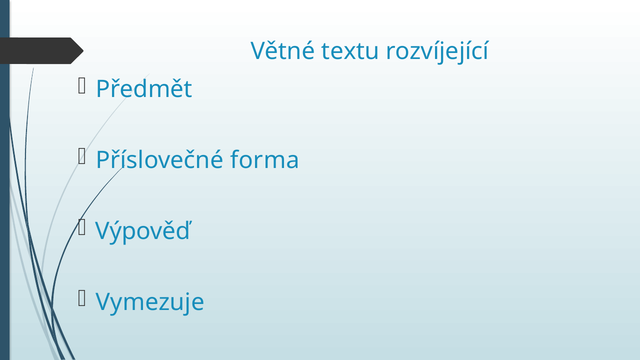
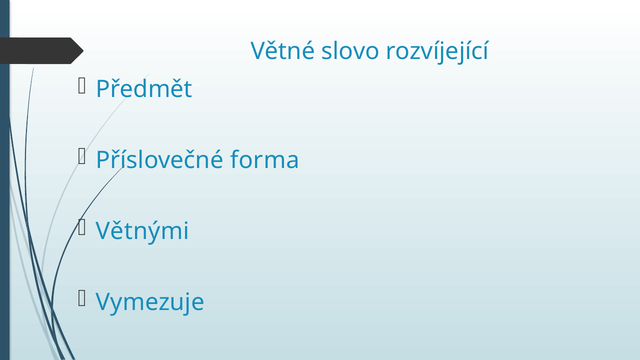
textu: textu -> slovo (351, 51)
Výpověď: Výpověď -> Větnými (143, 231)
